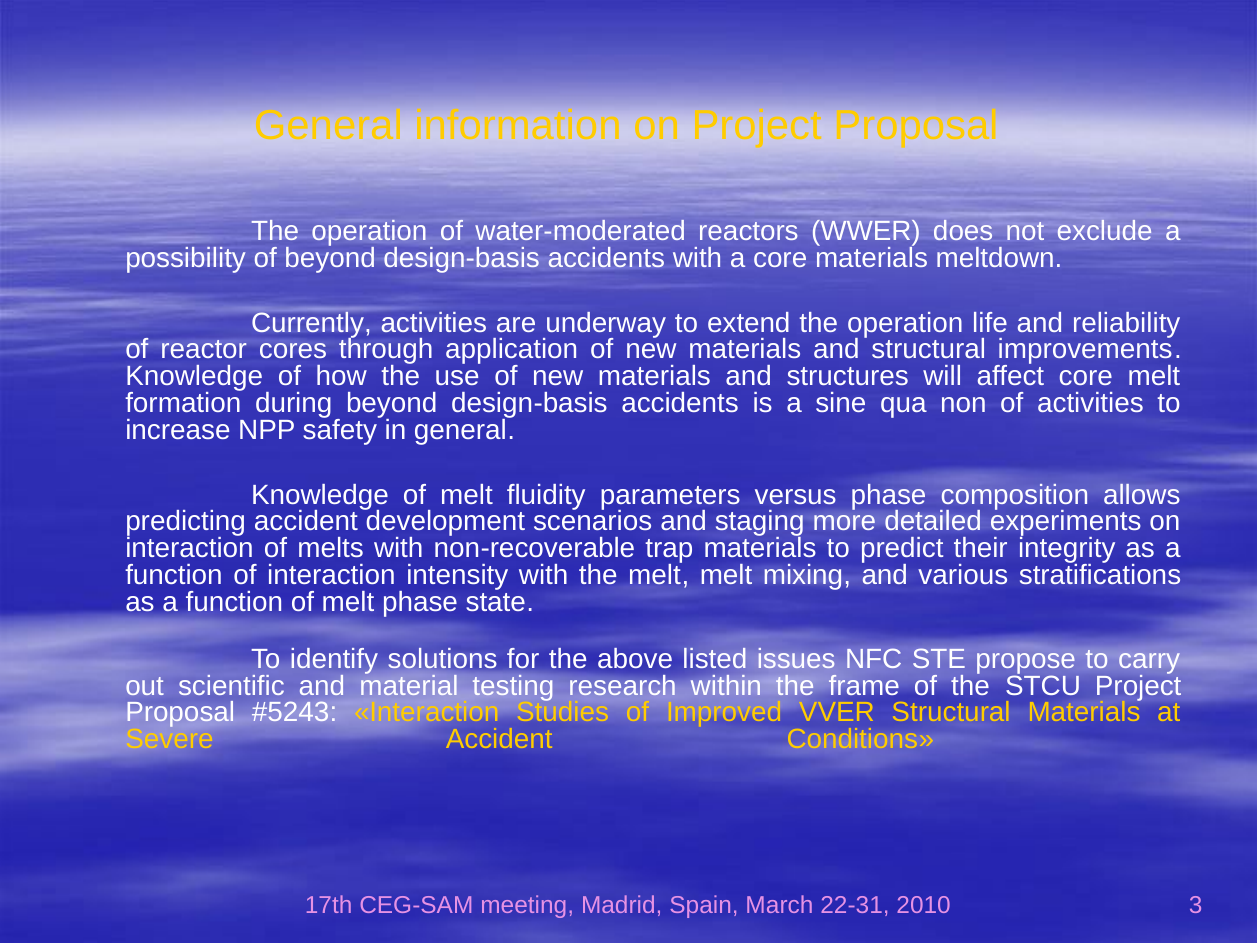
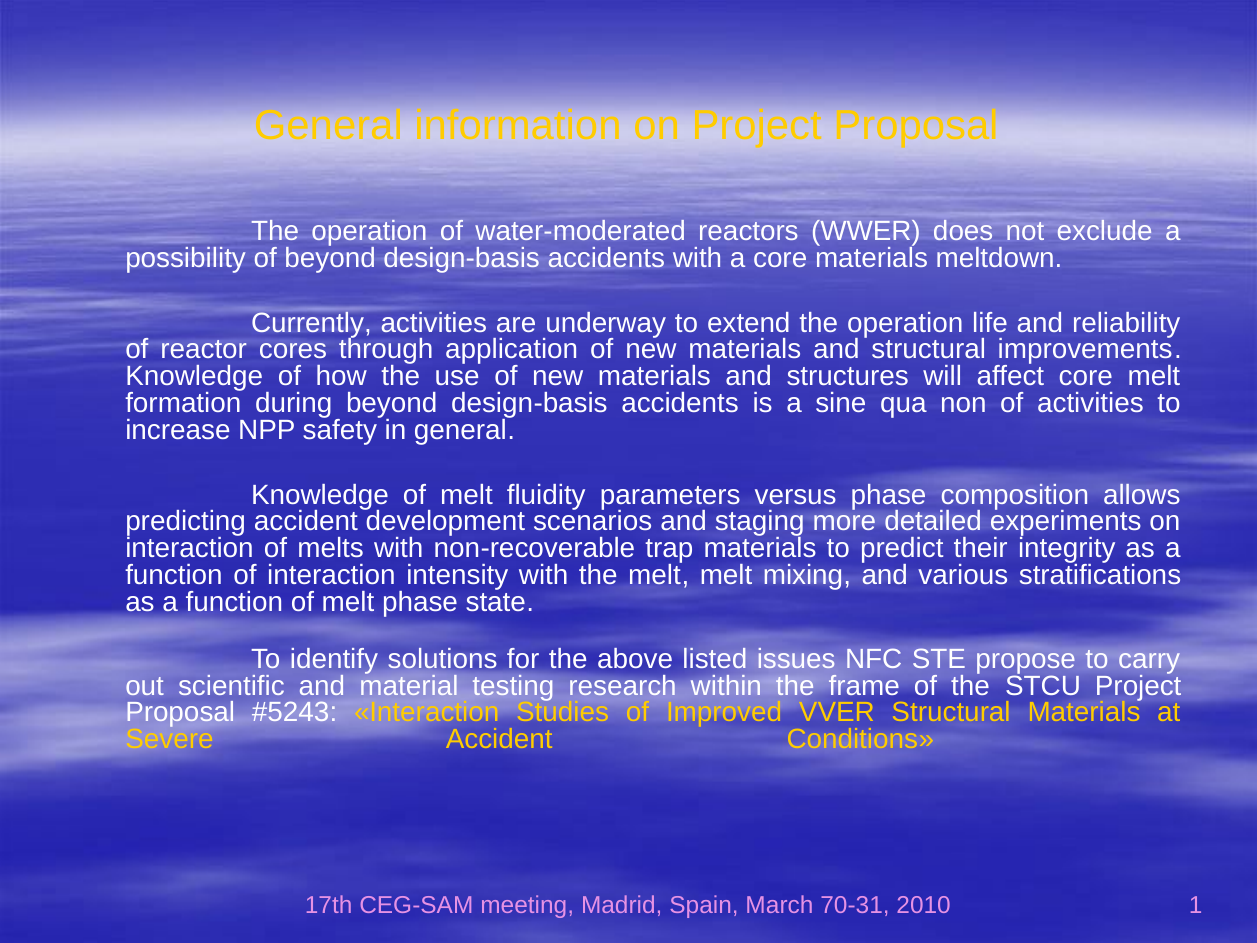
22-31: 22-31 -> 70-31 (855, 905)
3: 3 -> 1 (1196, 905)
